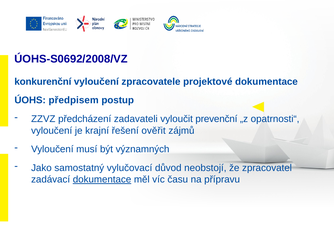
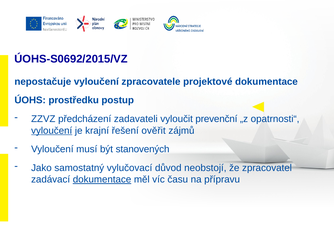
ÚOHS-S0692/2008/VZ: ÚOHS-S0692/2008/VZ -> ÚOHS-S0692/2015/VZ (71, 59)
konkurenční: konkurenční -> nepostačuje (43, 82)
předpisem: předpisem -> prostředku (74, 100)
vyloučení underline: none -> present (52, 131)
významných: významných -> stanovených (143, 149)
